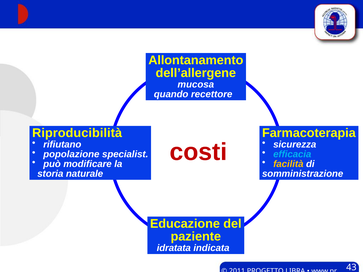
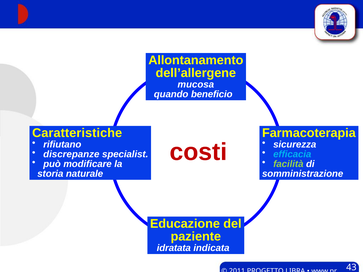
recettore: recettore -> beneficio (212, 94)
Riproducibilità: Riproducibilità -> Caratteristiche (77, 133)
popolazione: popolazione -> discrepanze (71, 154)
facilità colour: yellow -> light green (288, 164)
